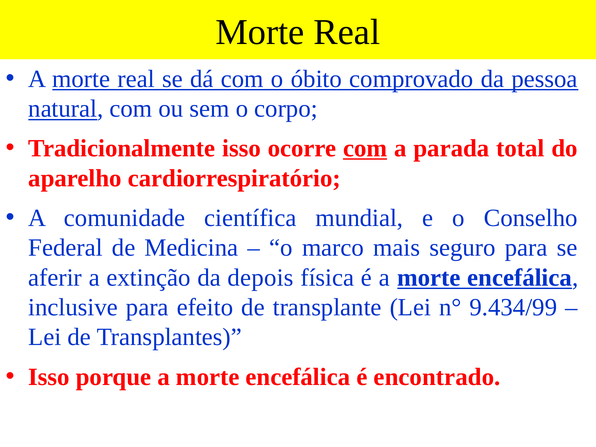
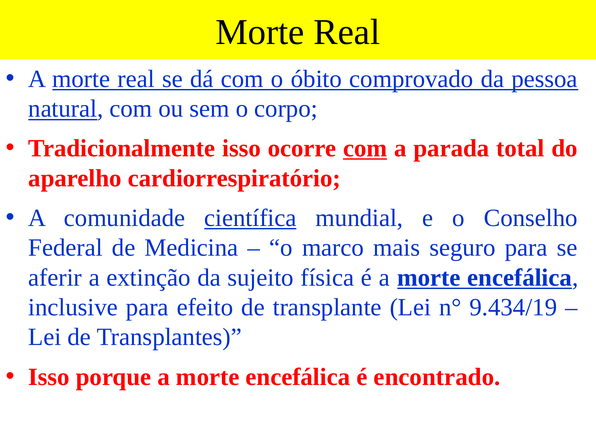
científica underline: none -> present (250, 218)
depois: depois -> sujeito (261, 278)
9.434/99: 9.434/99 -> 9.434/19 (513, 307)
